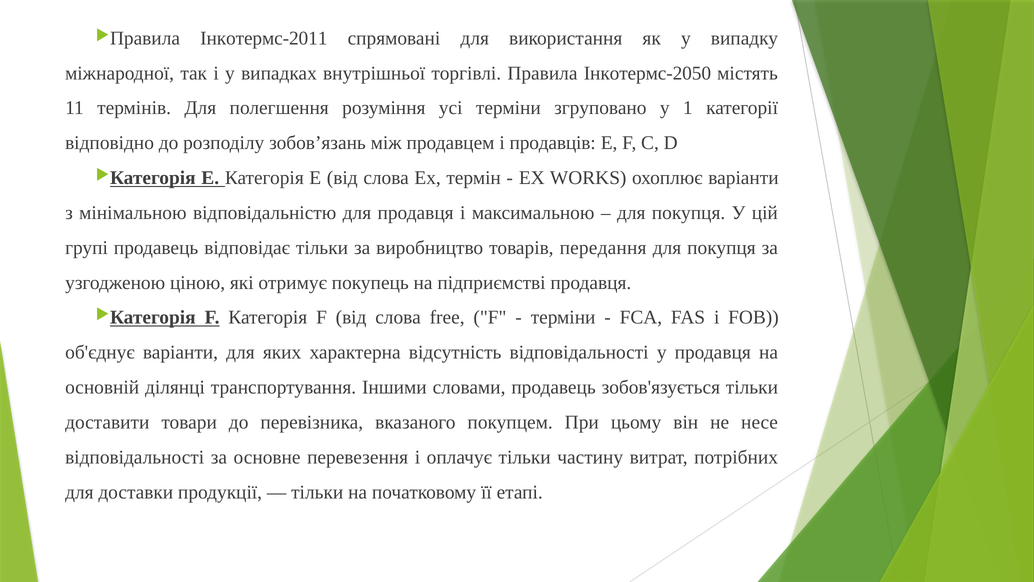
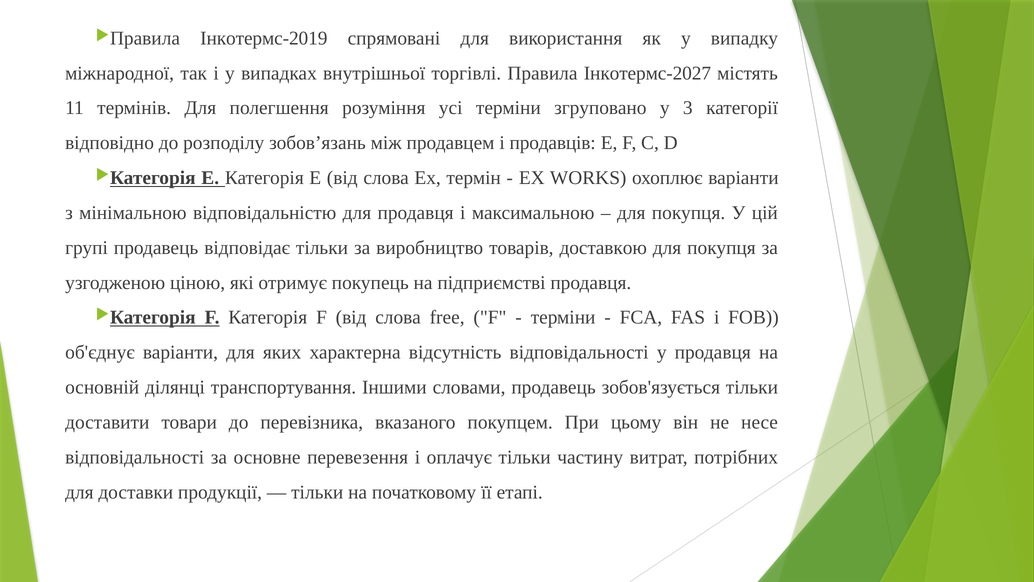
Інкотермс-2011: Інкотермс-2011 -> Інкотермс-2019 (264, 38)
Інкотермс-2050: Інкотермс-2050 -> Інкотермс-2027 (647, 73)
1: 1 -> 3 (688, 108)
передання: передання -> доставкою (603, 248)
